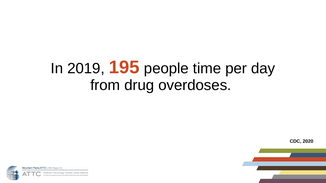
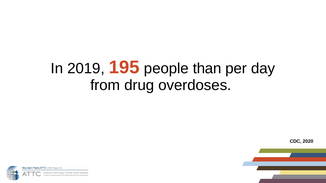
time: time -> than (207, 69)
